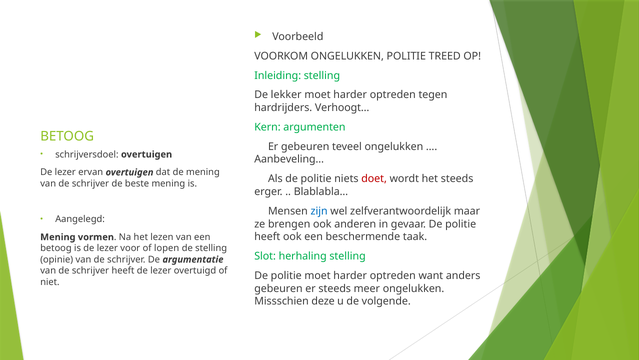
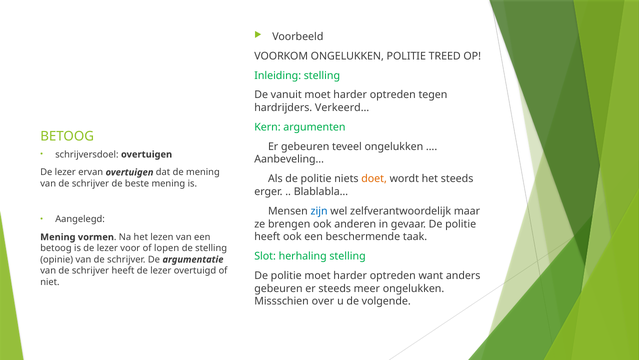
lekker: lekker -> vanuit (286, 95)
Verhoogt…: Verhoogt… -> Verkeerd… (342, 108)
doet colour: red -> orange (374, 179)
deze: deze -> over (323, 301)
